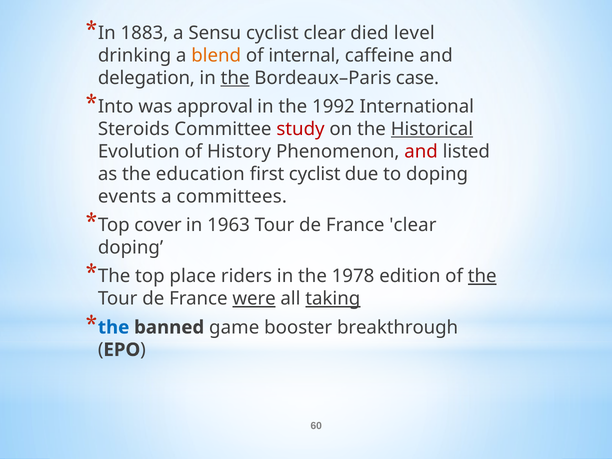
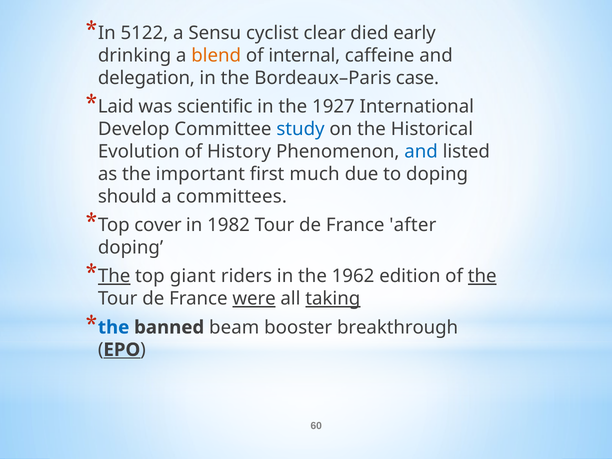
1883: 1883 -> 5122 (144, 33)
level: level -> early (415, 33)
the underline: present -> none (235, 78)
Into: Into -> Laid (116, 107)
approval: approval -> scientific (215, 107)
1992: 1992 -> 1927 (333, 107)
Steroids: Steroids -> Develop (134, 129)
study colour: red -> blue (301, 129)
Historical underline: present -> none (432, 129)
and colour: red -> blue (421, 151)
education: education -> important (200, 174)
first cyclist: cyclist -> much (315, 174)
events: events -> should (127, 196)
1963: 1963 -> 1982 (229, 225)
France clear: clear -> after (413, 225)
The underline: none -> present (114, 276)
place: place -> giant (193, 276)
1978: 1978 -> 1962 (353, 276)
game: game -> beam (234, 327)
EPO underline: none -> present (122, 350)
